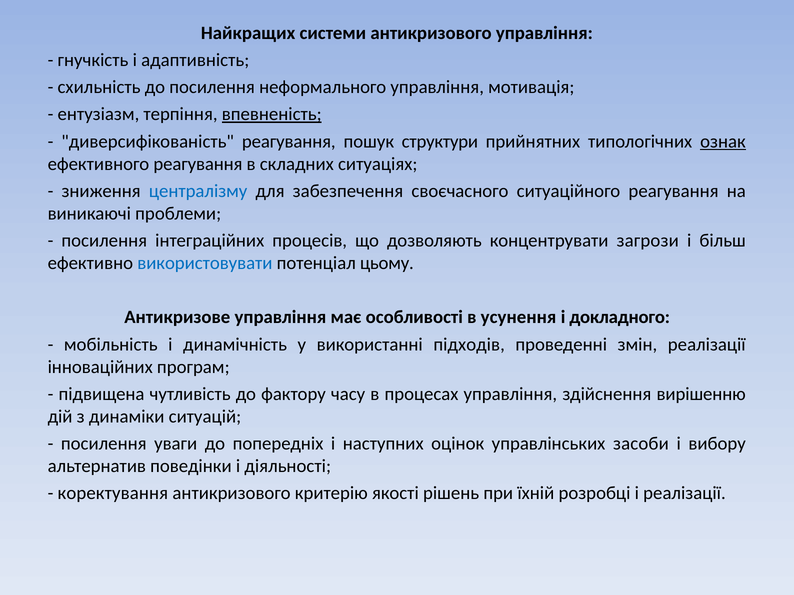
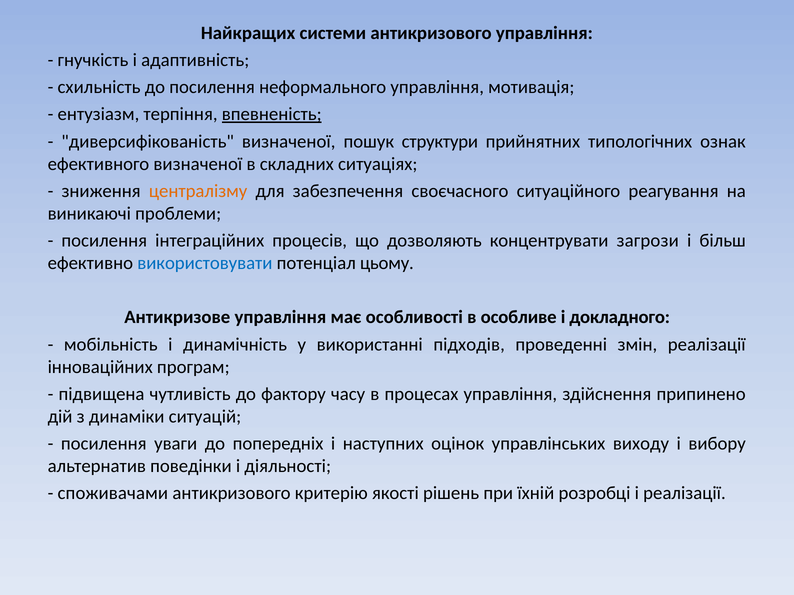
диверсифікованість реагування: реагування -> визначеної (289, 141)
ознак underline: present -> none (723, 141)
ефективного реагування: реагування -> визначеної (198, 164)
централізму colour: blue -> orange (198, 191)
усунення: усунення -> особливе (519, 318)
вирішенню: вирішенню -> припинено (701, 394)
засоби: засоби -> виходу (641, 444)
коректування: коректування -> споживачами (113, 494)
